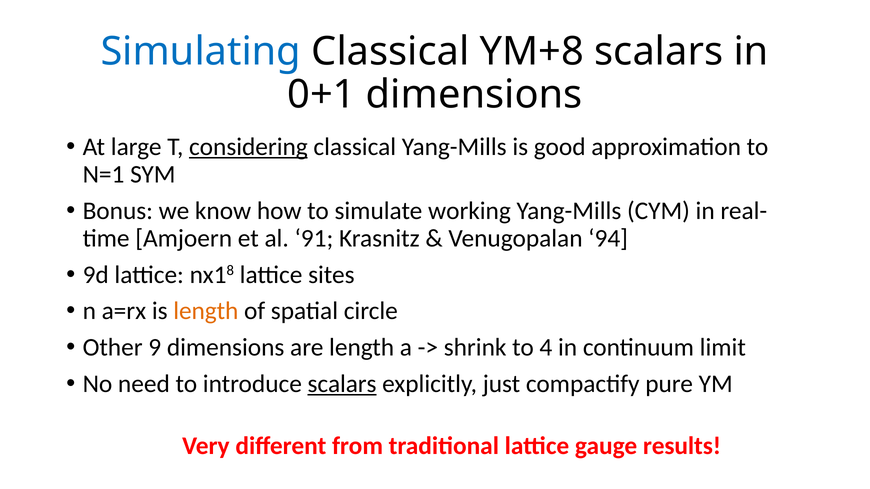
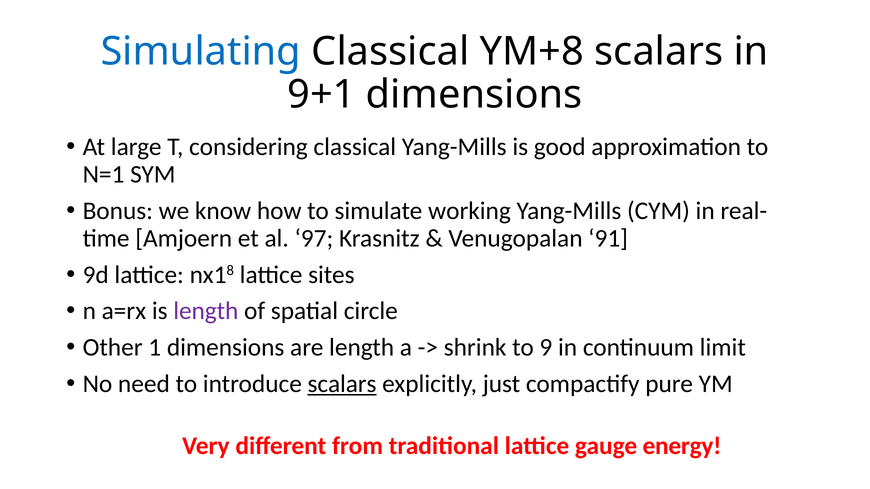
0+1: 0+1 -> 9+1 (321, 95)
considering underline: present -> none (248, 147)
91: 91 -> 97 (314, 238)
94: 94 -> 91 (608, 238)
length colour: orange -> purple (206, 311)
9: 9 -> 1 (155, 348)
4: 4 -> 9 (546, 348)
results: results -> energy (682, 446)
